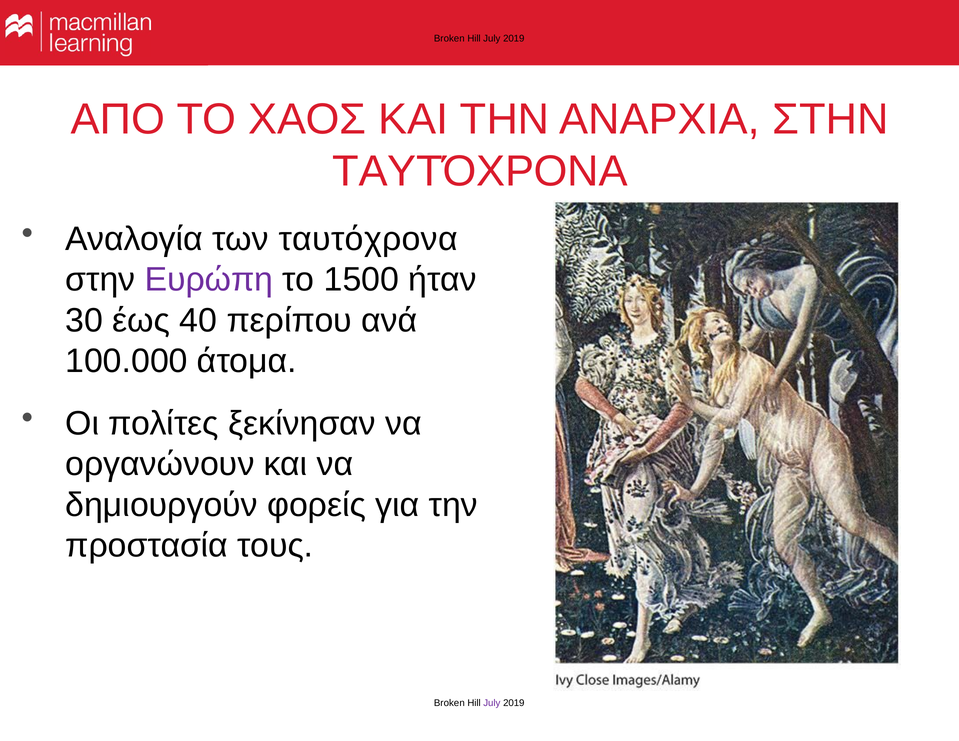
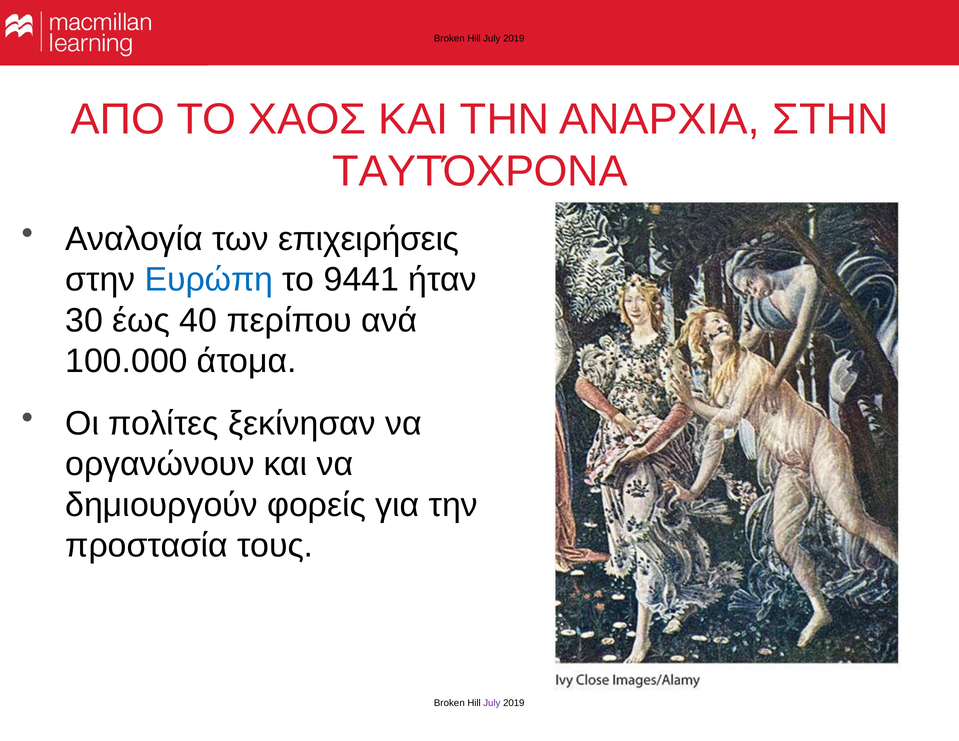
των ταυτόχρονα: ταυτόχρονα -> επιχειρήσεις (369, 239)
Ευρώπη colour: purple -> blue (209, 280)
1500: 1500 -> 9441 (361, 280)
